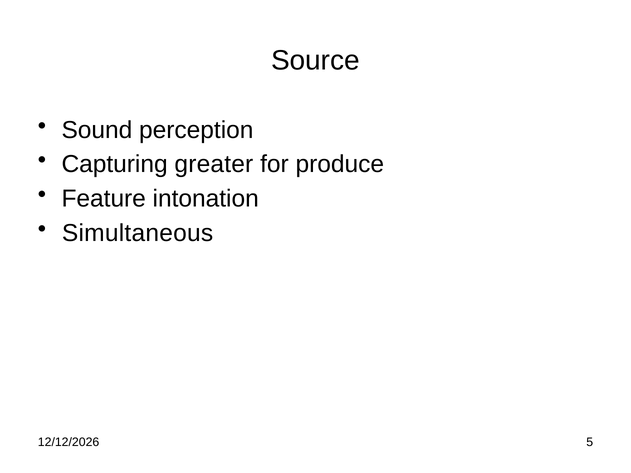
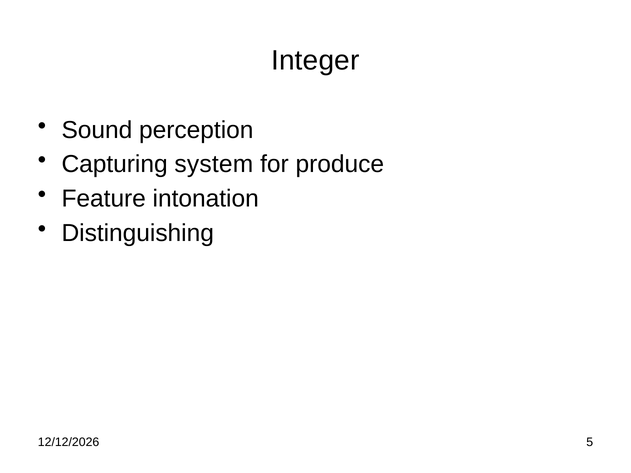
Source: Source -> Integer (315, 60)
greater: greater -> system (214, 164)
Simultaneous: Simultaneous -> Distinguishing (138, 233)
